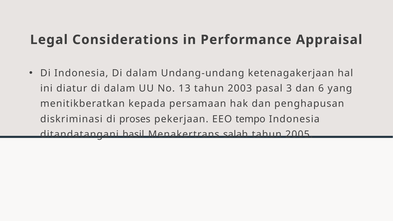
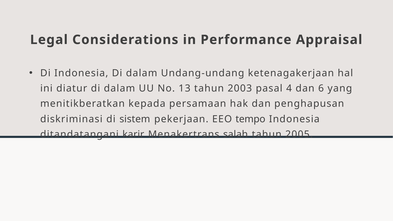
3: 3 -> 4 (289, 88)
proses: proses -> sistem (135, 119)
hasil: hasil -> karir (133, 134)
